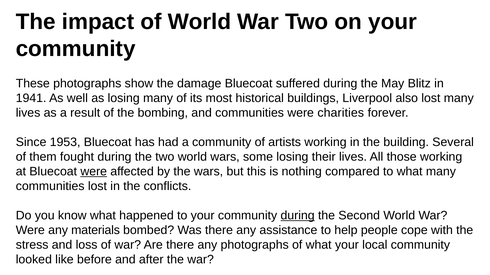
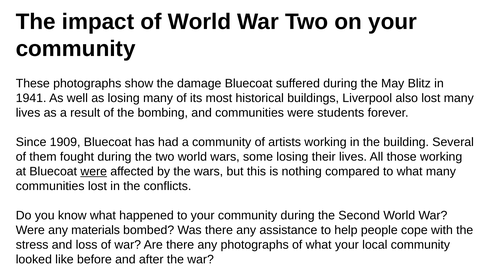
charities: charities -> students (341, 113)
1953: 1953 -> 1909 (65, 142)
during underline: present -> none (298, 216)
